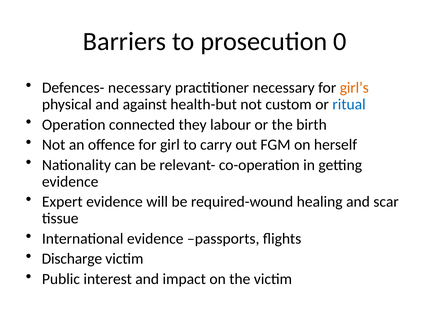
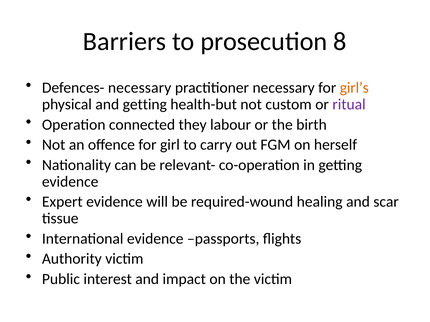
0: 0 -> 8 (340, 42)
and against: against -> getting (145, 105)
ritual colour: blue -> purple (349, 105)
Discharge: Discharge -> Authority (72, 259)
